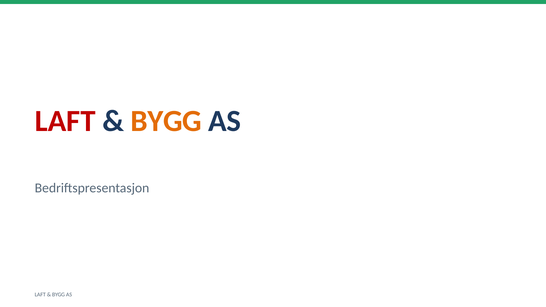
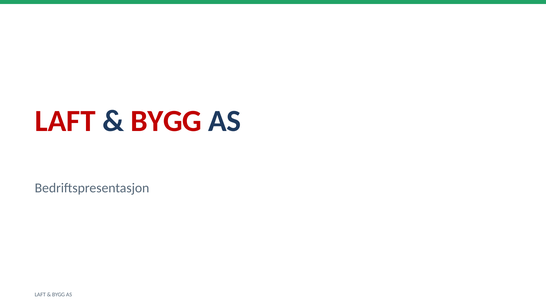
BYGG colour: orange -> red (166, 121)
